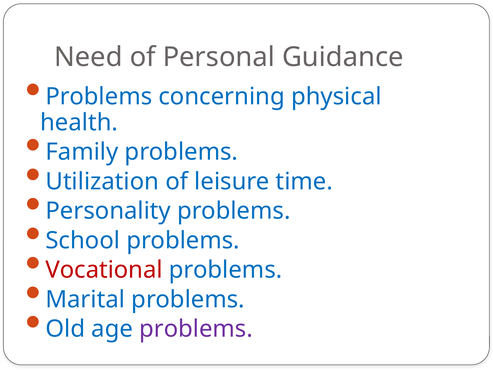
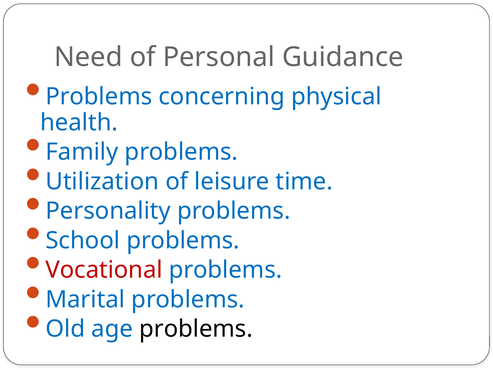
problems colour: purple -> black (196, 329)
